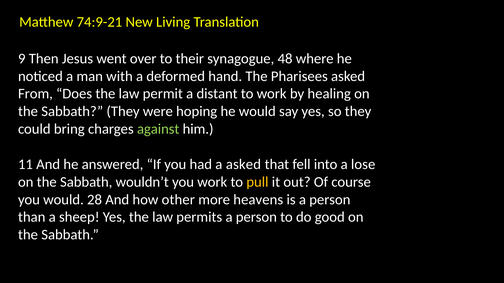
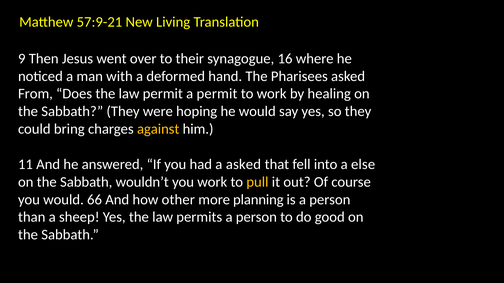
74:9-21: 74:9-21 -> 57:9-21 (99, 22)
48: 48 -> 16 (285, 59)
a distant: distant -> permit (217, 94)
against colour: light green -> yellow (158, 129)
lose: lose -> else (363, 165)
28: 28 -> 66 (95, 200)
heavens: heavens -> planning (258, 200)
